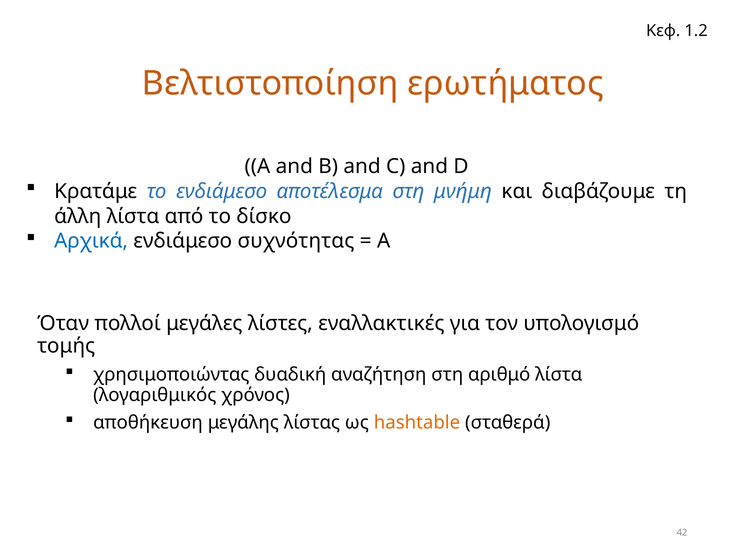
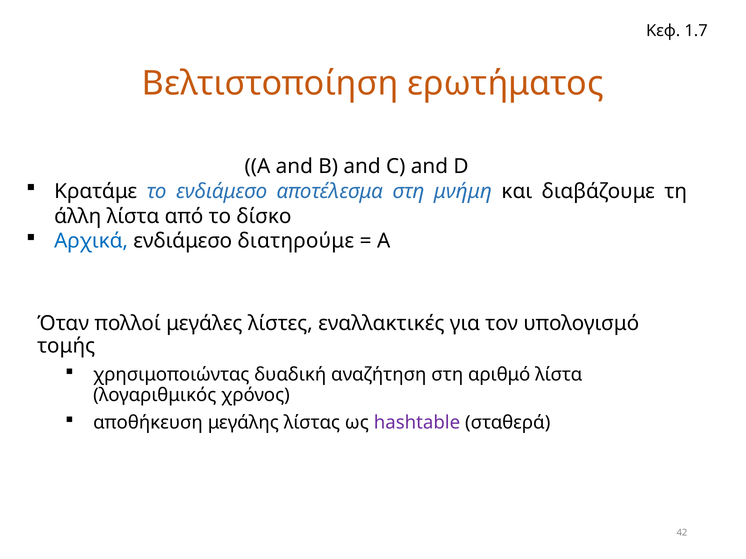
1.2: 1.2 -> 1.7 (696, 31)
συχνότητας: συχνότητας -> διατηρούμε (296, 241)
hashtable colour: orange -> purple (417, 423)
